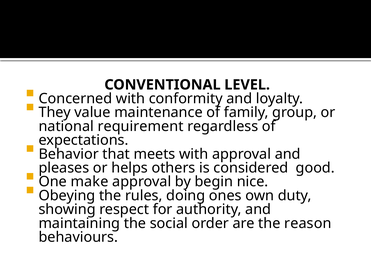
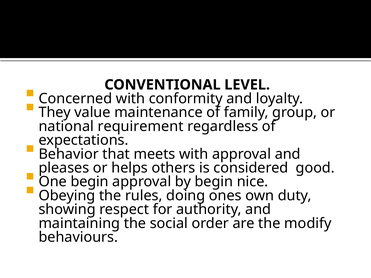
One make: make -> begin (90, 182)
reason: reason -> modify (308, 223)
